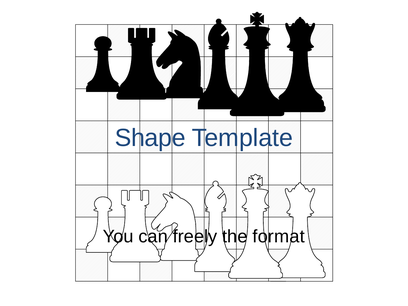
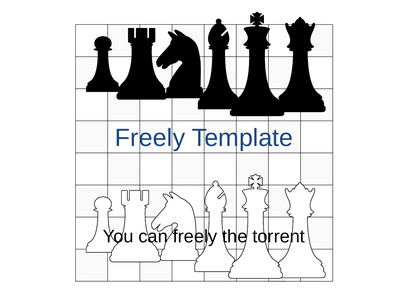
Shape: Shape -> Freely (150, 138)
format: format -> torrent (279, 237)
